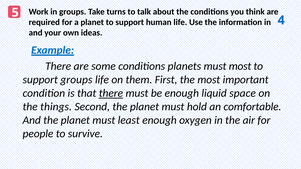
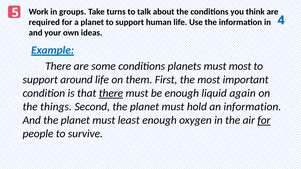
support groups: groups -> around (77, 80)
space: space -> again (243, 93)
an comfortable: comfortable -> information (252, 107)
for underline: none -> present (264, 120)
